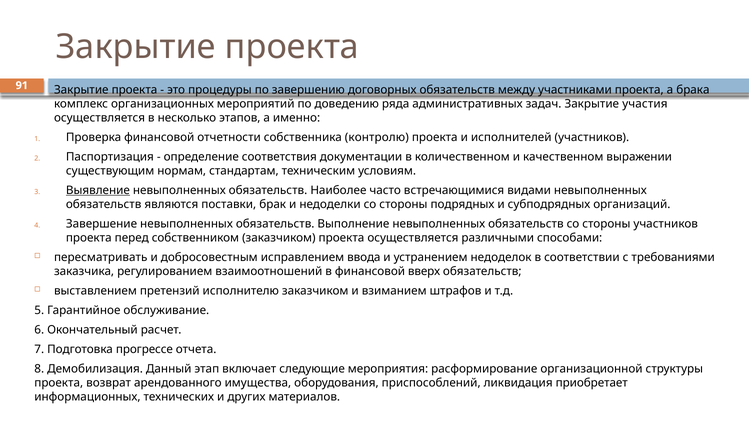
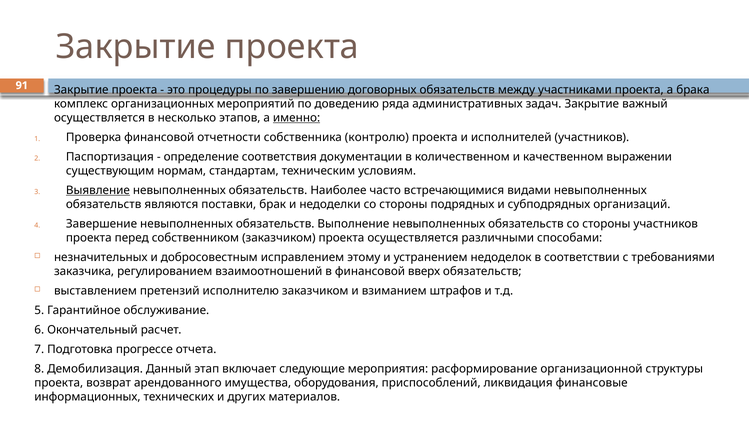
участия: участия -> важный (645, 104)
именно underline: none -> present (297, 118)
пересматривать: пересматривать -> незначительных (101, 258)
ввода: ввода -> этому (364, 258)
приобретает: приобретает -> финансовые (592, 383)
